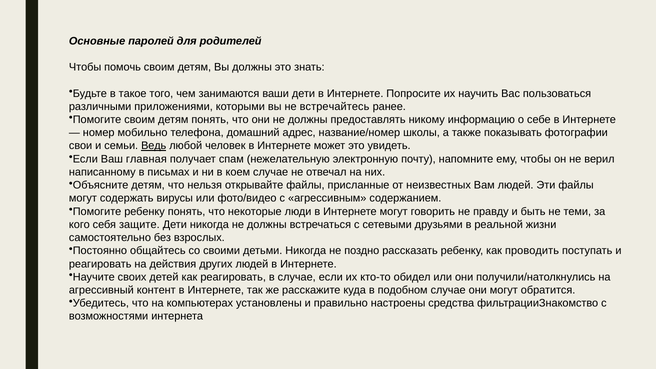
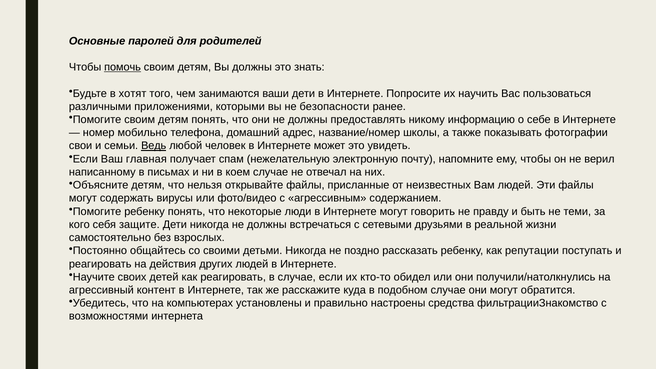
помочь underline: none -> present (123, 67)
такое: такое -> хотят (133, 93)
встречайтесь: встречайтесь -> безопасности (335, 107)
проводить: проводить -> репутации (532, 251)
